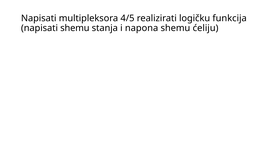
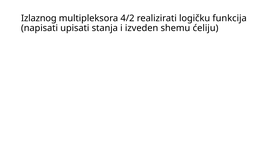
Napisati: Napisati -> Izlaznog (39, 18)
4/5: 4/5 -> 4/2 (127, 18)
napisati shemu: shemu -> upisati (75, 28)
napona: napona -> izveden (142, 28)
